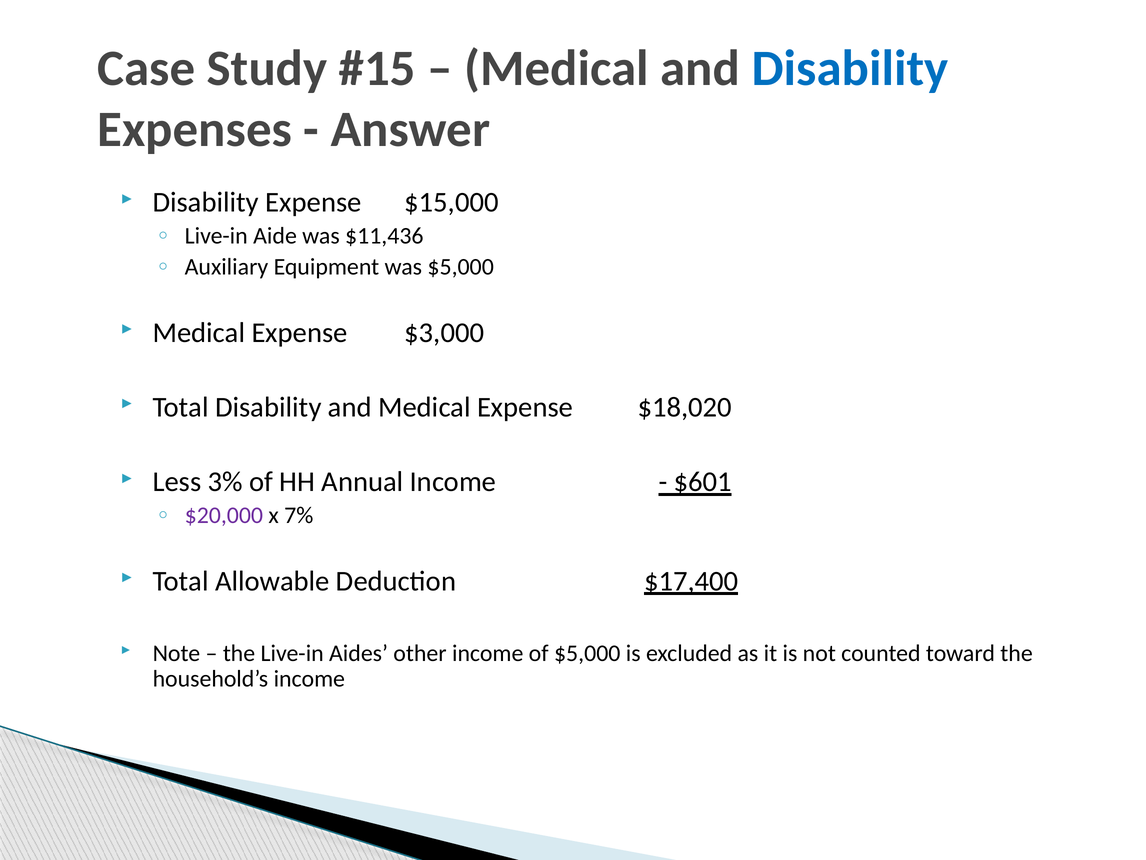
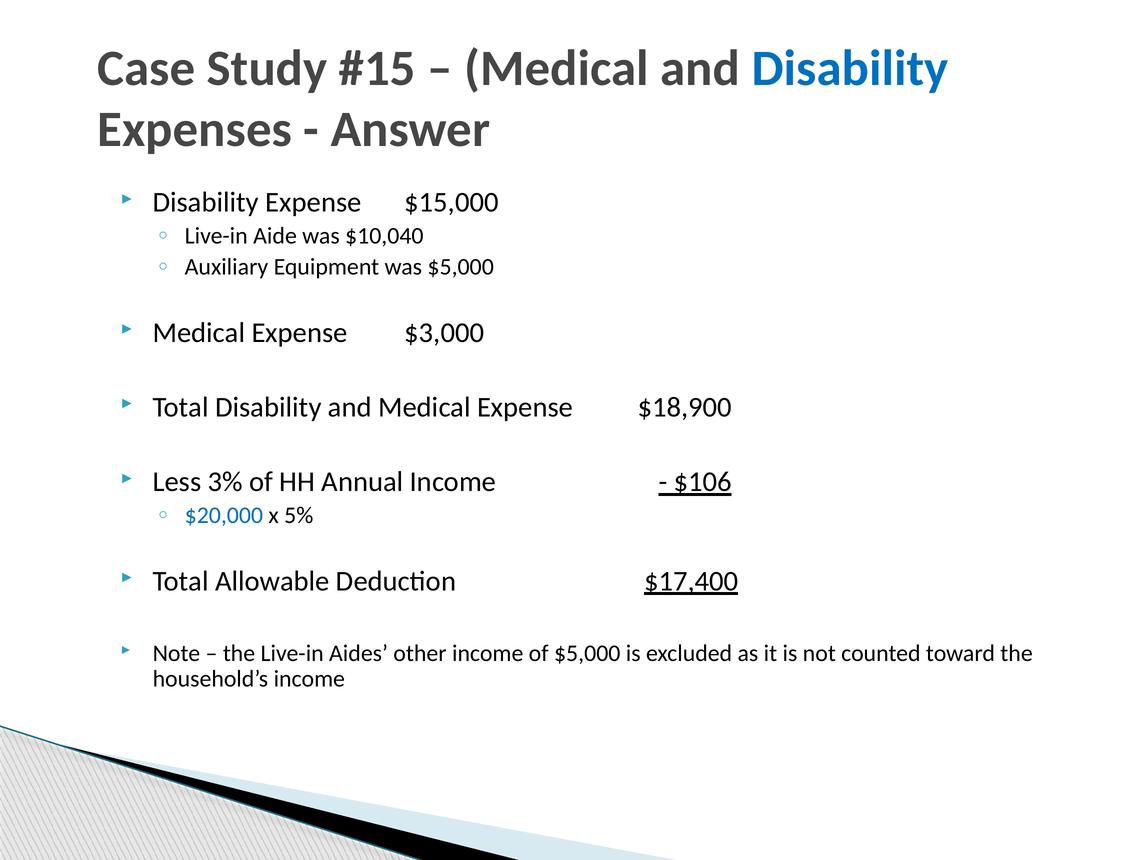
$11,436: $11,436 -> $10,040 (384, 236)
$18,020: $18,020 -> $18,900 (685, 407)
$601: $601 -> $106 (703, 482)
$20,000 colour: purple -> blue (224, 515)
7%: 7% -> 5% (299, 515)
